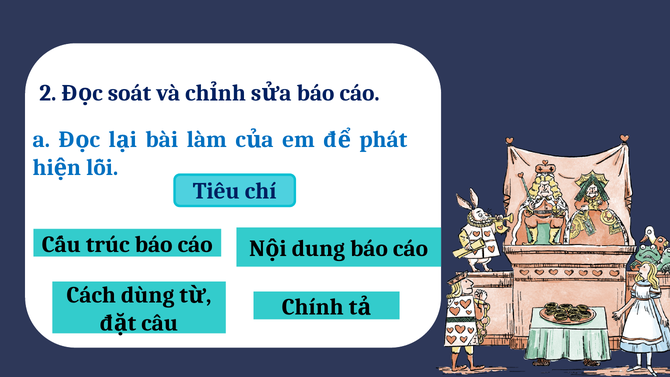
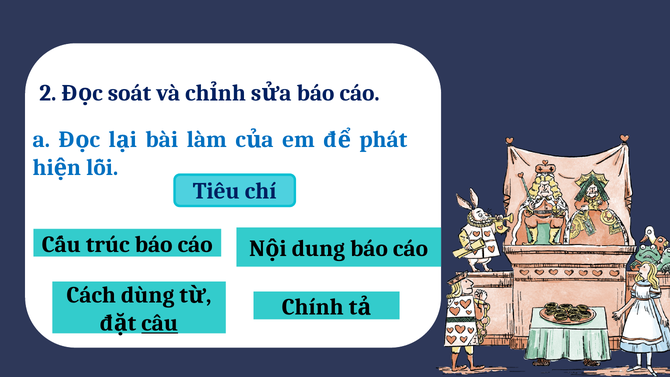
câu underline: none -> present (160, 323)
